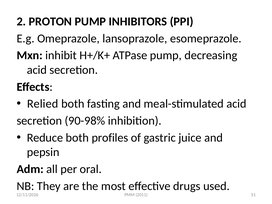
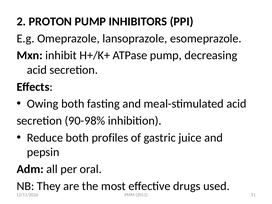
Relied: Relied -> Owing (43, 104)
